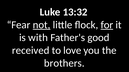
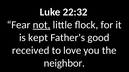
13:32: 13:32 -> 22:32 (75, 12)
for underline: present -> none (107, 25)
with: with -> kept (38, 38)
brothers: brothers -> neighbor (64, 64)
